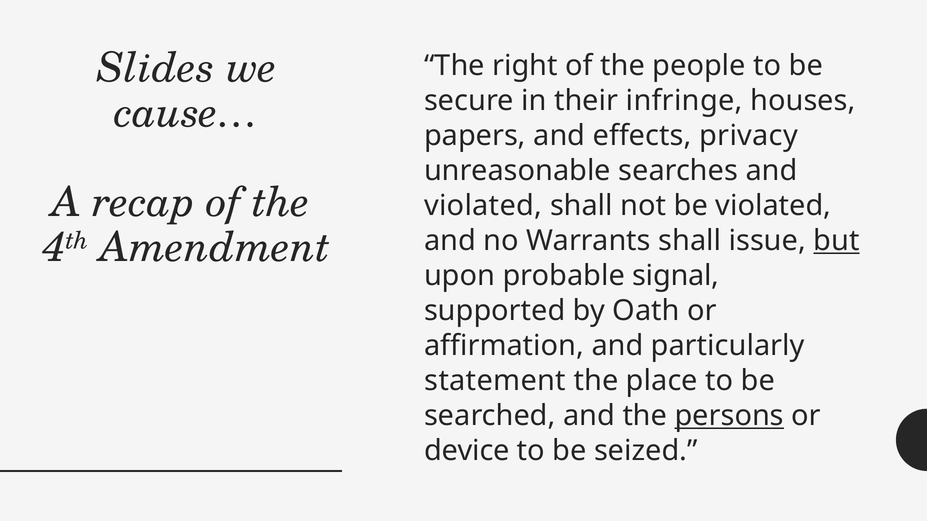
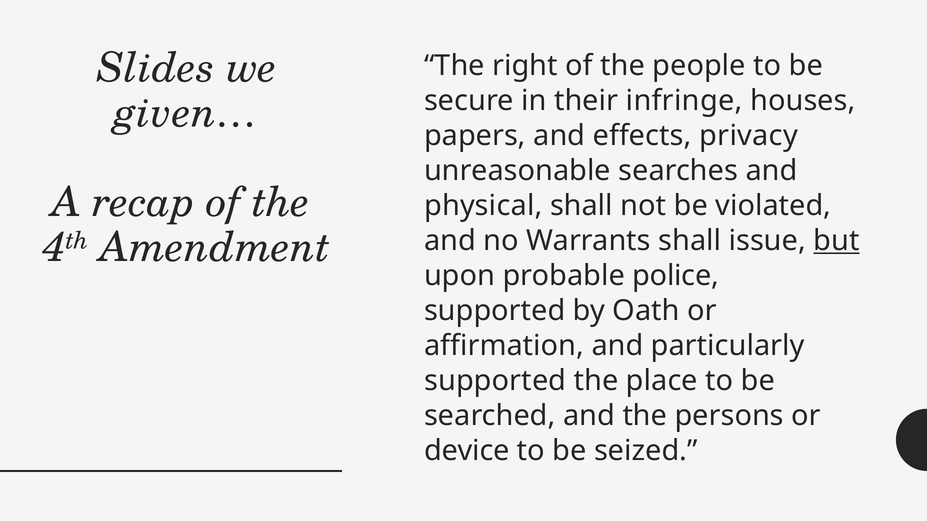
cause…: cause… -> given… (186, 113)
violated: violated -> physical (483, 206)
signal: signal -> police (676, 276)
statement: statement -> supported (495, 381)
persons underline: present -> none (729, 416)
